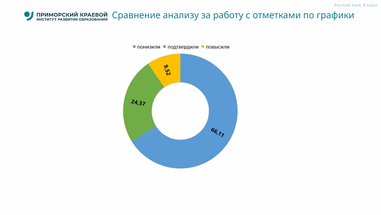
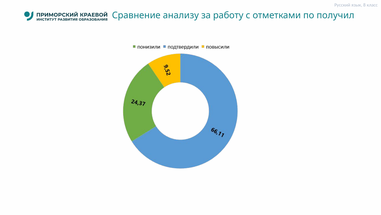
графики: графики -> получил (335, 15)
